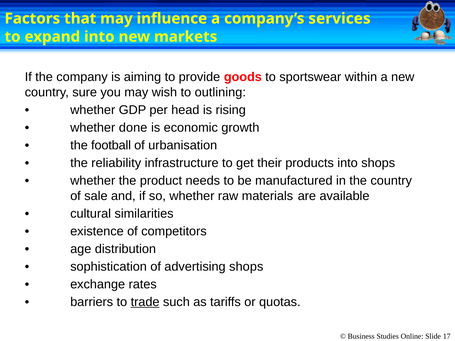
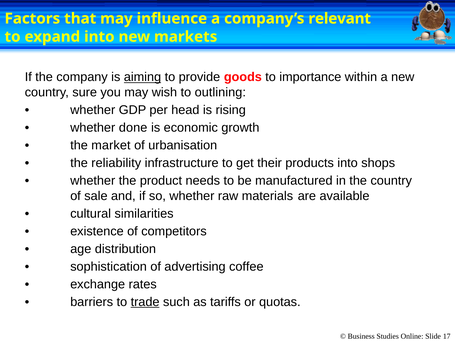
services: services -> relevant (340, 19)
aiming underline: none -> present (142, 77)
sportswear: sportswear -> importance (310, 77)
football: football -> market (111, 145)
advertising shops: shops -> coffee (246, 267)
